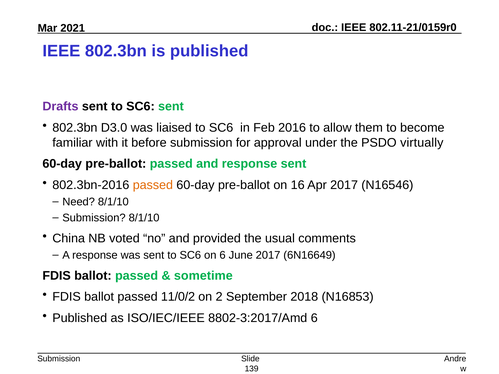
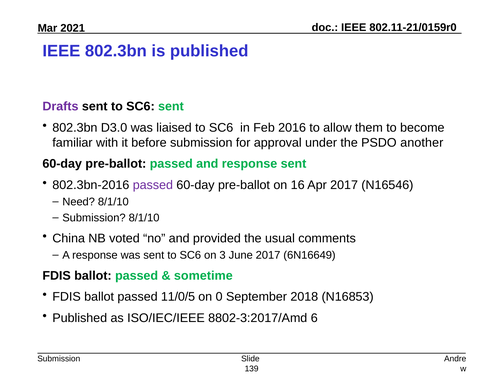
virtually: virtually -> another (422, 143)
passed colour: orange -> purple (153, 185)
on 6: 6 -> 3 (223, 255)
11/0/2: 11/0/2 -> 11/0/5 (178, 297)
2: 2 -> 0 (219, 297)
